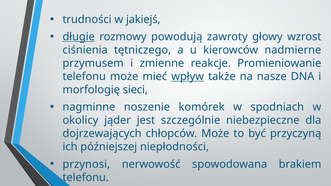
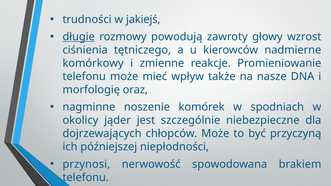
przymusem: przymusem -> komórkowy (93, 63)
wpływ underline: present -> none (188, 77)
sieci: sieci -> oraz (135, 90)
